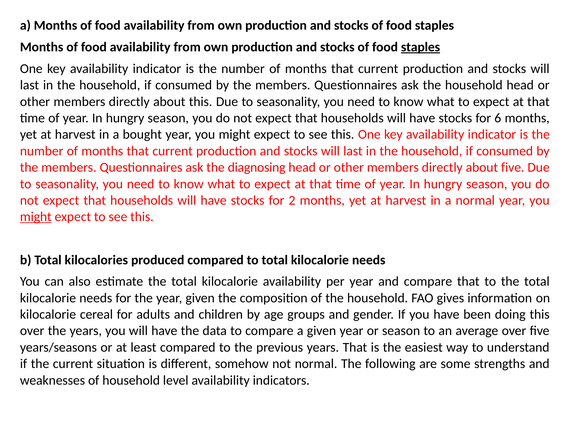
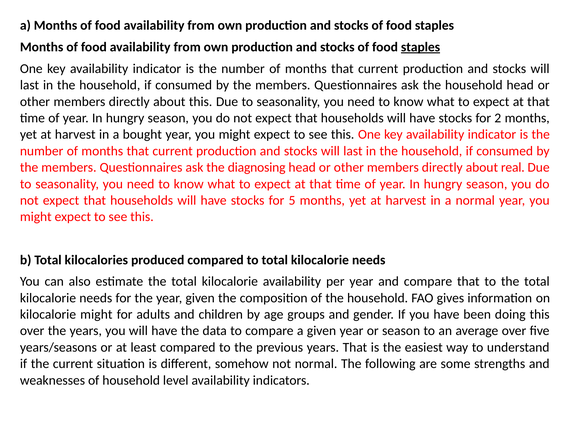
6: 6 -> 2 (498, 118)
about five: five -> real (513, 167)
2: 2 -> 5 (292, 200)
might underline: present -> none (36, 217)
kilocalorie cereal: cereal -> might (96, 314)
